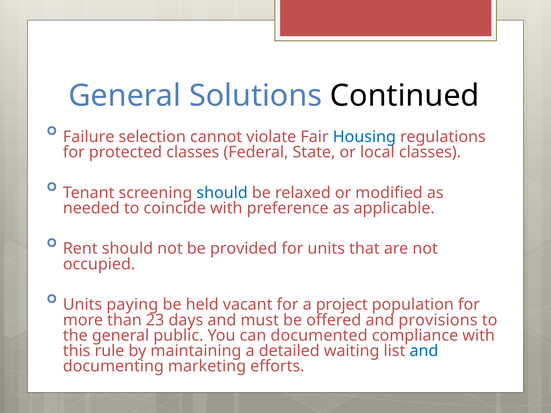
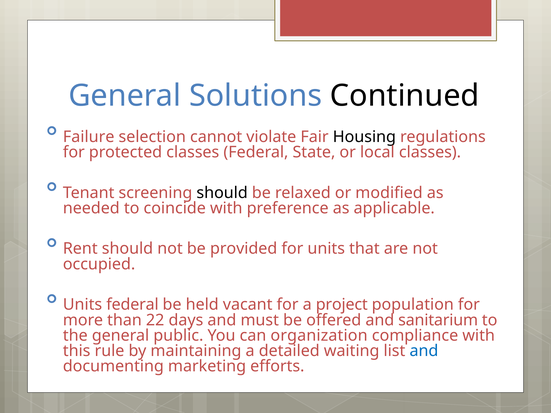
Housing colour: blue -> black (364, 137)
should colour: blue -> black (222, 193)
Units paying: paying -> federal (132, 305)
23: 23 -> 22 (155, 320)
provisions: provisions -> sanitarium (438, 320)
documented: documented -> organization (319, 336)
